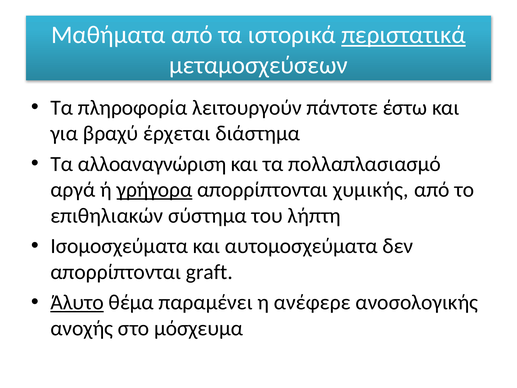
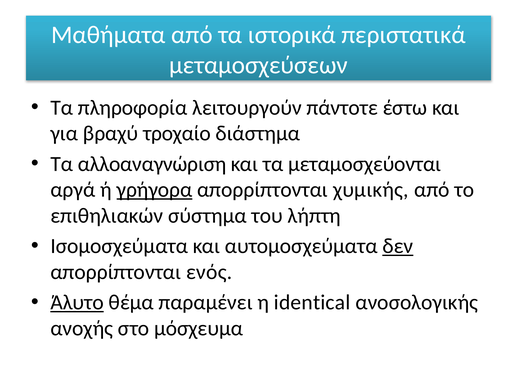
περιστατικά underline: present -> none (404, 35)
έρχεται: έρχεται -> τροχαίο (177, 133)
πολλαπλασιασμό: πολλαπλασιασμό -> μεταμοσχεύονται (365, 164)
δεν underline: none -> present (398, 246)
graft: graft -> ενός (209, 272)
ανέφερε: ανέφερε -> identical (312, 302)
